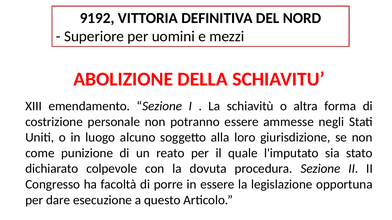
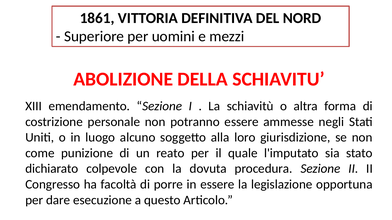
9192: 9192 -> 1861 (97, 18)
